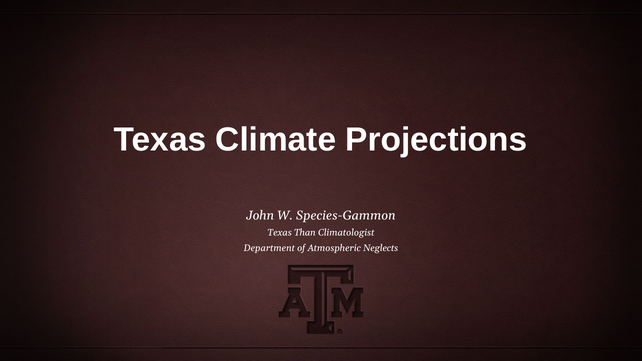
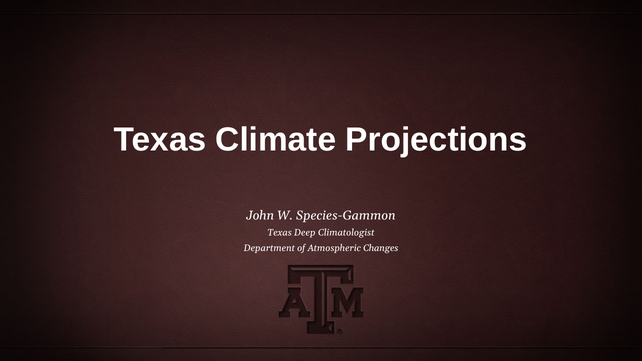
Than: Than -> Deep (305, 233)
Neglects: Neglects -> Changes (381, 248)
